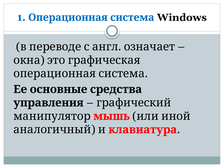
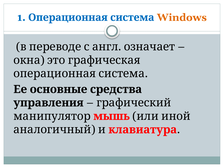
Windows colour: black -> orange (182, 17)
